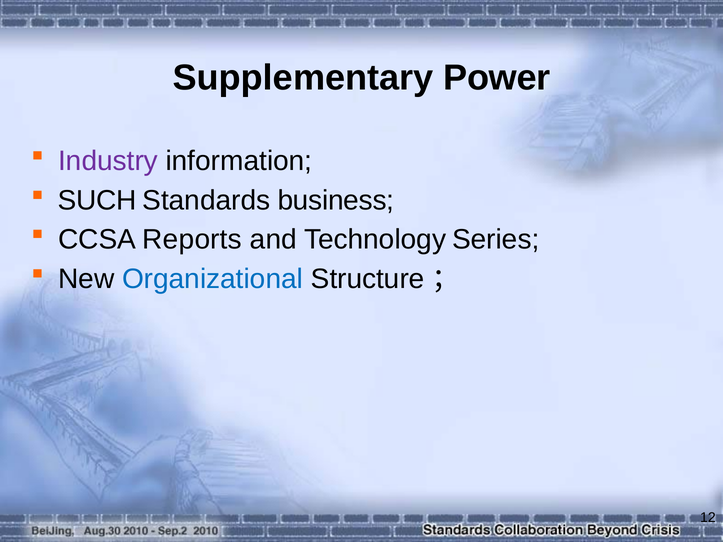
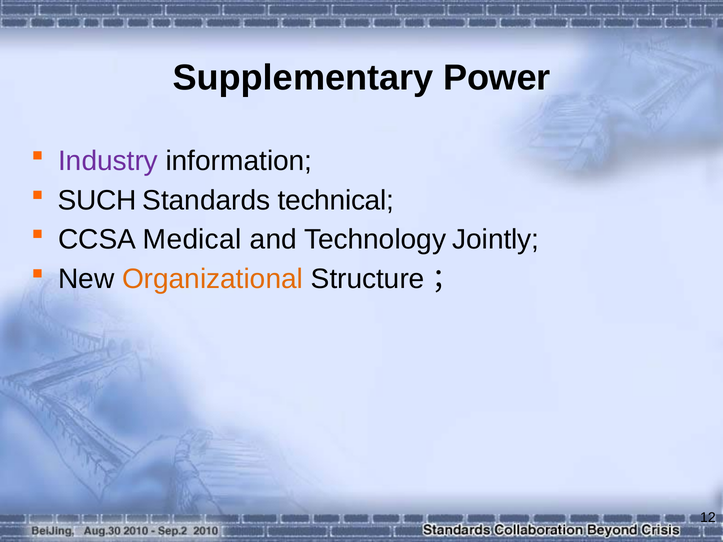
business: business -> technical (336, 200)
Reports: Reports -> Medical (192, 240)
Series: Series -> Jointly (496, 240)
Organizational colour: blue -> orange (213, 279)
